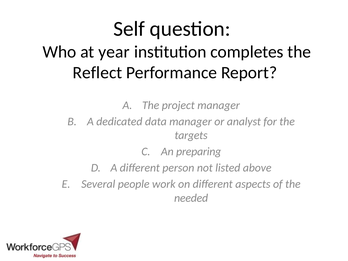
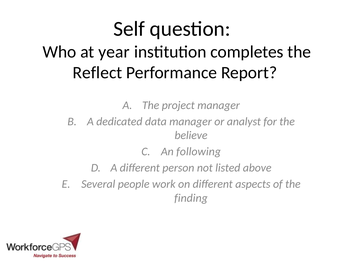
targets: targets -> believe (191, 135)
preparing: preparing -> following (199, 152)
needed: needed -> finding (191, 198)
